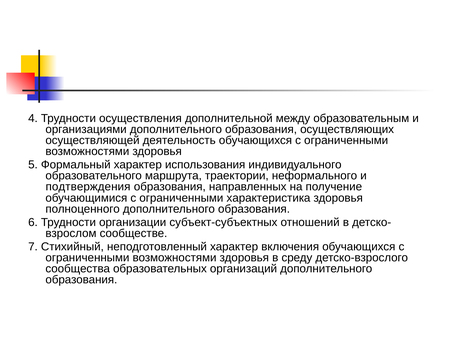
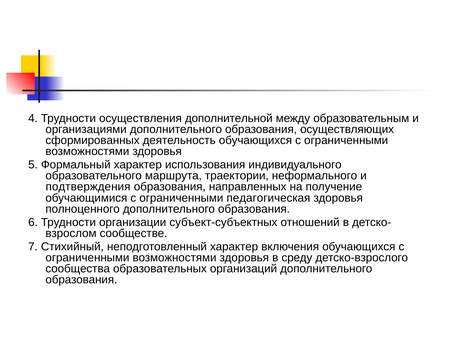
осуществляющей: осуществляющей -> сформированных (93, 141)
характеристика: характеристика -> педагогическая (268, 198)
